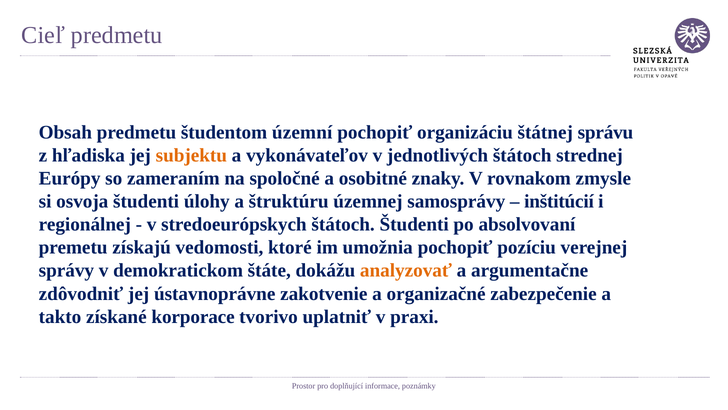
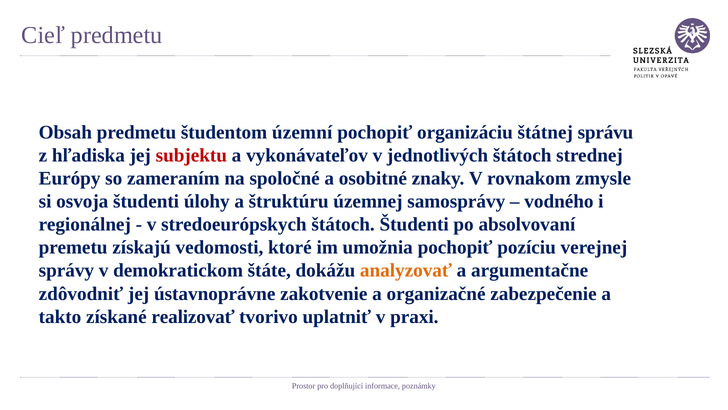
subjektu colour: orange -> red (191, 155)
inštitúcií: inštitúcií -> vodného (559, 201)
korporace: korporace -> realizovať (193, 316)
